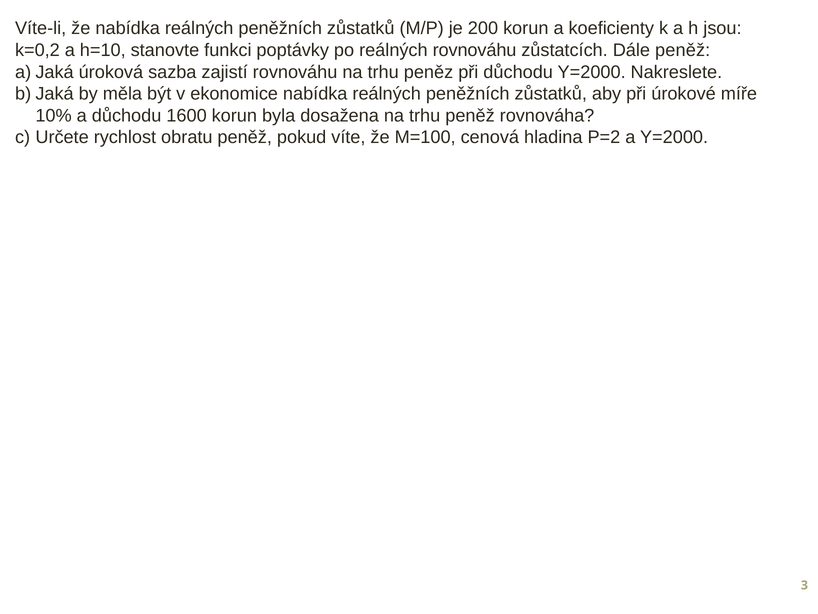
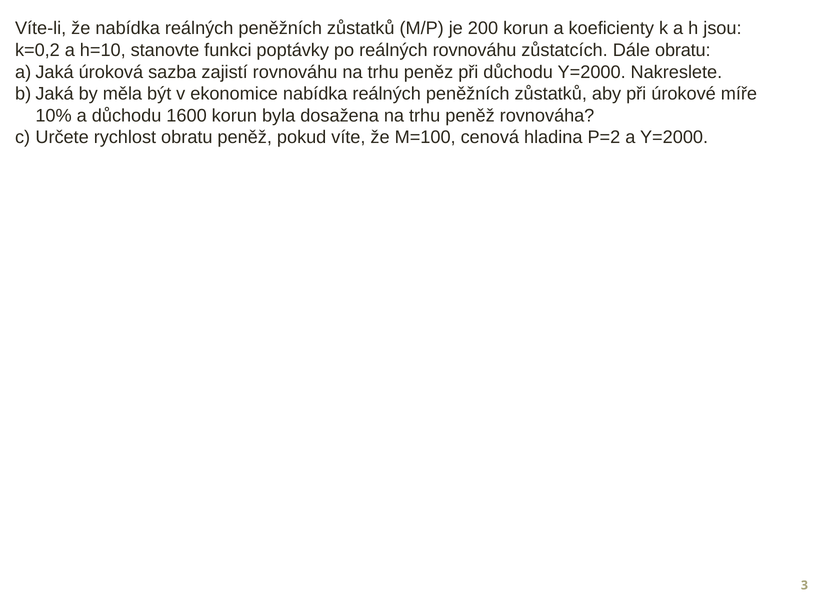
Dále peněž: peněž -> obratu (683, 50)
